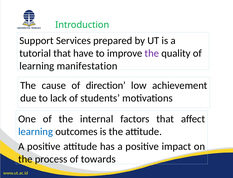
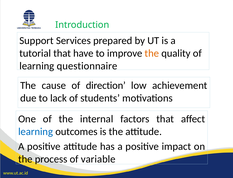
the colour: purple -> orange (152, 53)
manifestation: manifestation -> questionnaire (87, 66)
towards: towards -> variable (98, 159)
